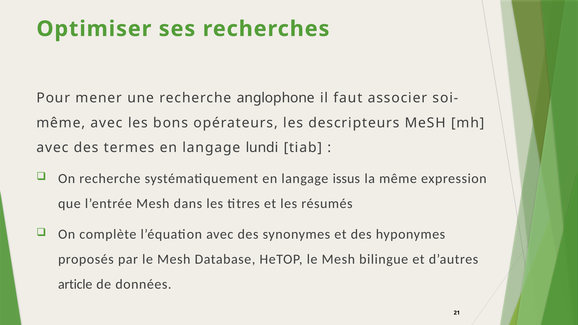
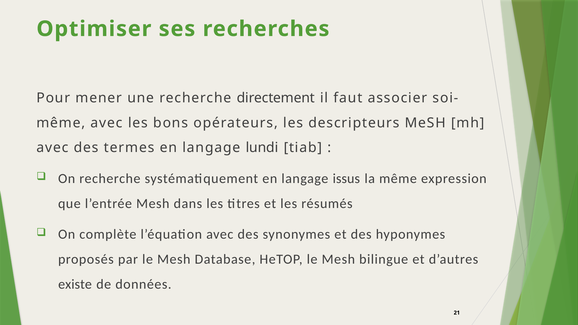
anglophone: anglophone -> directement (276, 98)
article: article -> existe (75, 284)
